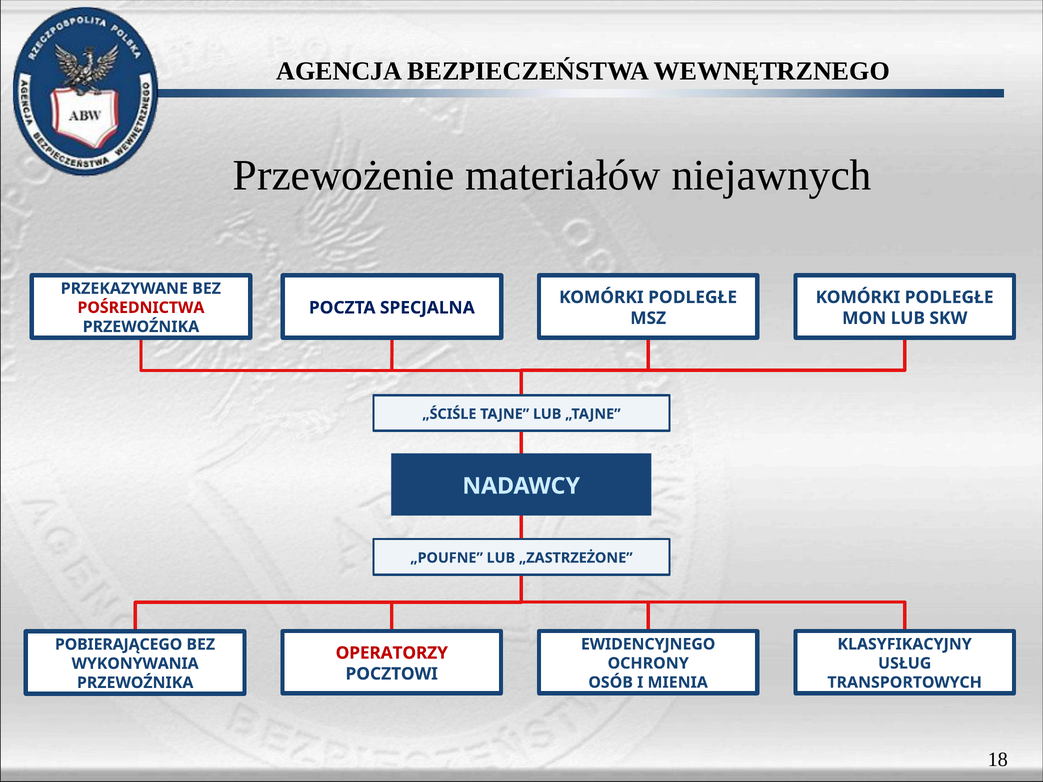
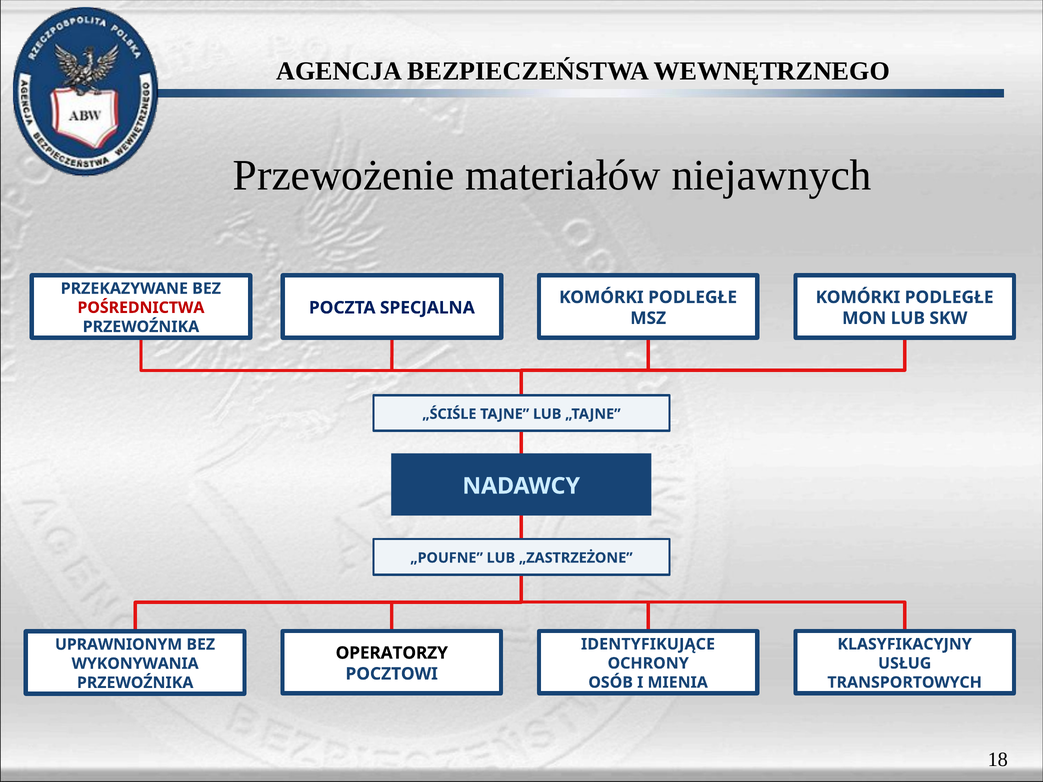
EWIDENCYJNEGO: EWIDENCYJNEGO -> IDENTYFIKUJĄCE (648, 644)
POBIERAJĄCEGO: POBIERAJĄCEGO -> UPRAWNIONYM (119, 645)
OPERATORZY colour: red -> black (392, 653)
